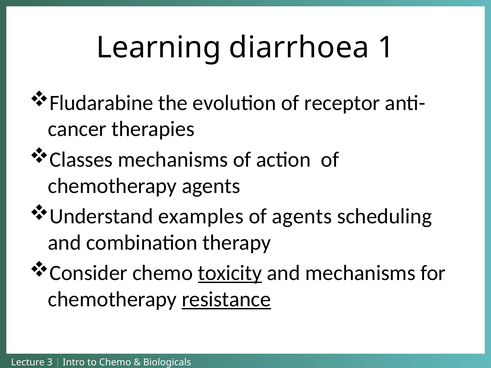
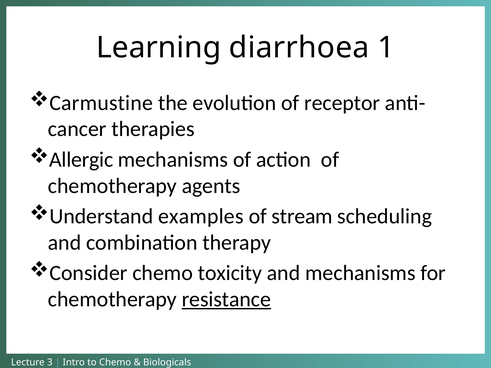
Fludarabine: Fludarabine -> Carmustine (101, 103)
Classes: Classes -> Allergic (81, 160)
of agents: agents -> stream (302, 217)
toxicity underline: present -> none (230, 273)
